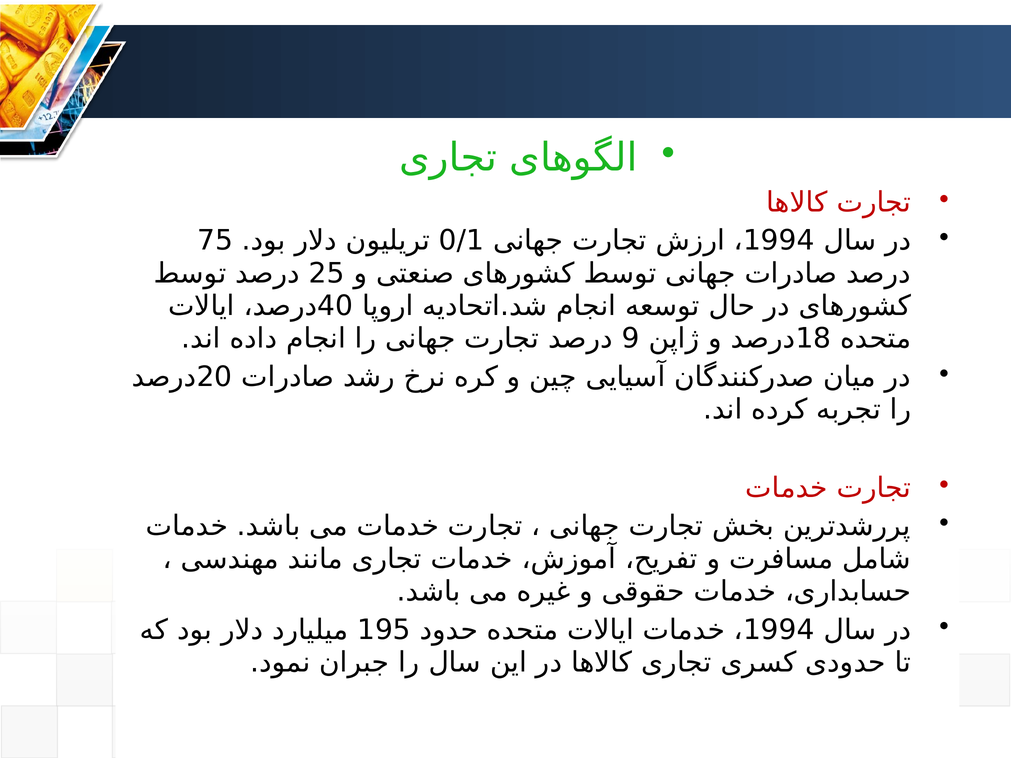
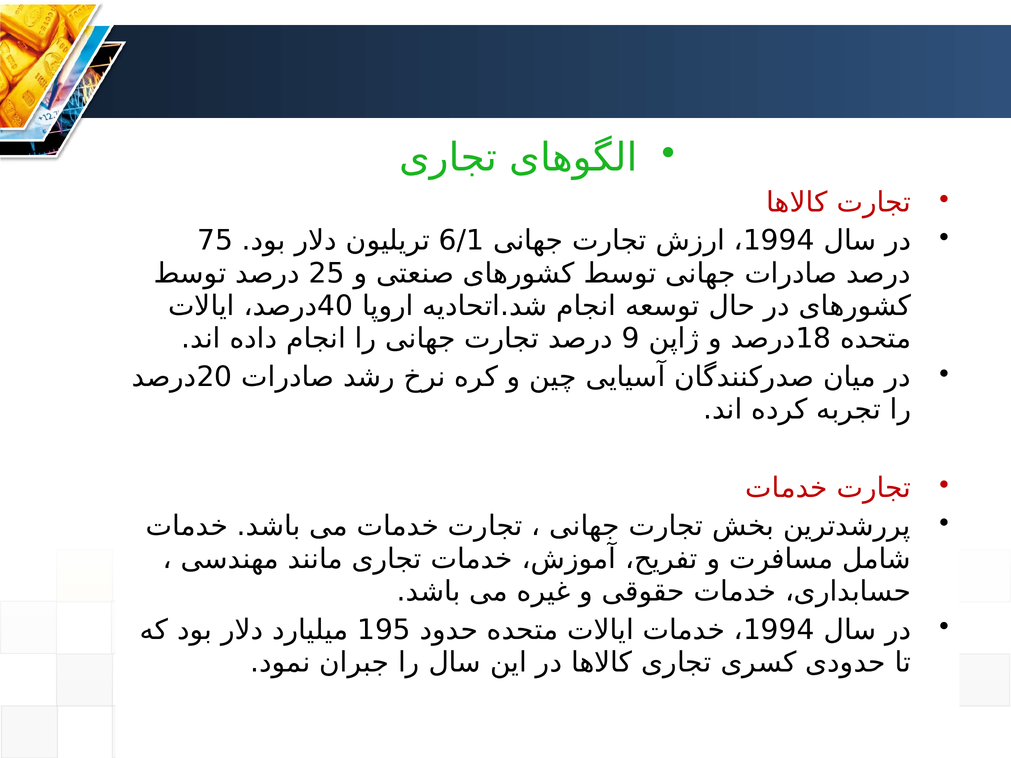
0/1: 0/1 -> 6/1 (462, 241)
